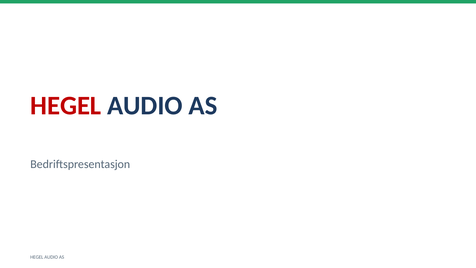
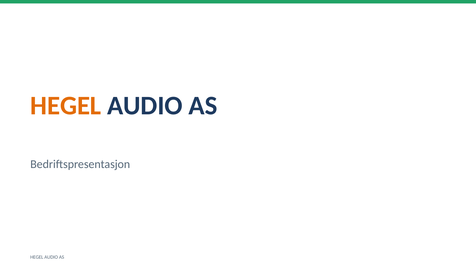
HEGEL colour: red -> orange (66, 106)
